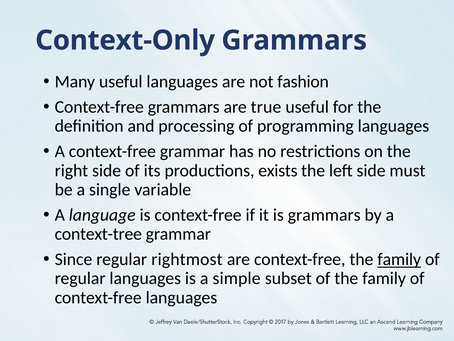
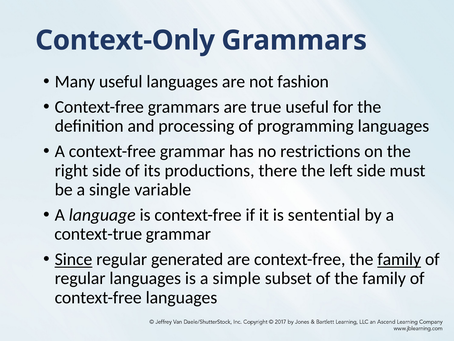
exists: exists -> there (278, 170)
is grammars: grammars -> sentential (324, 215)
context-tree: context-tree -> context-true (98, 234)
Since underline: none -> present (73, 259)
rightmost: rightmost -> generated (187, 259)
